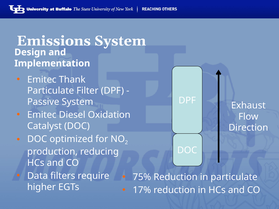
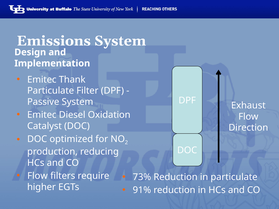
Data: Data -> Flow (38, 176)
75%: 75% -> 73% (142, 177)
17%: 17% -> 91% (142, 190)
